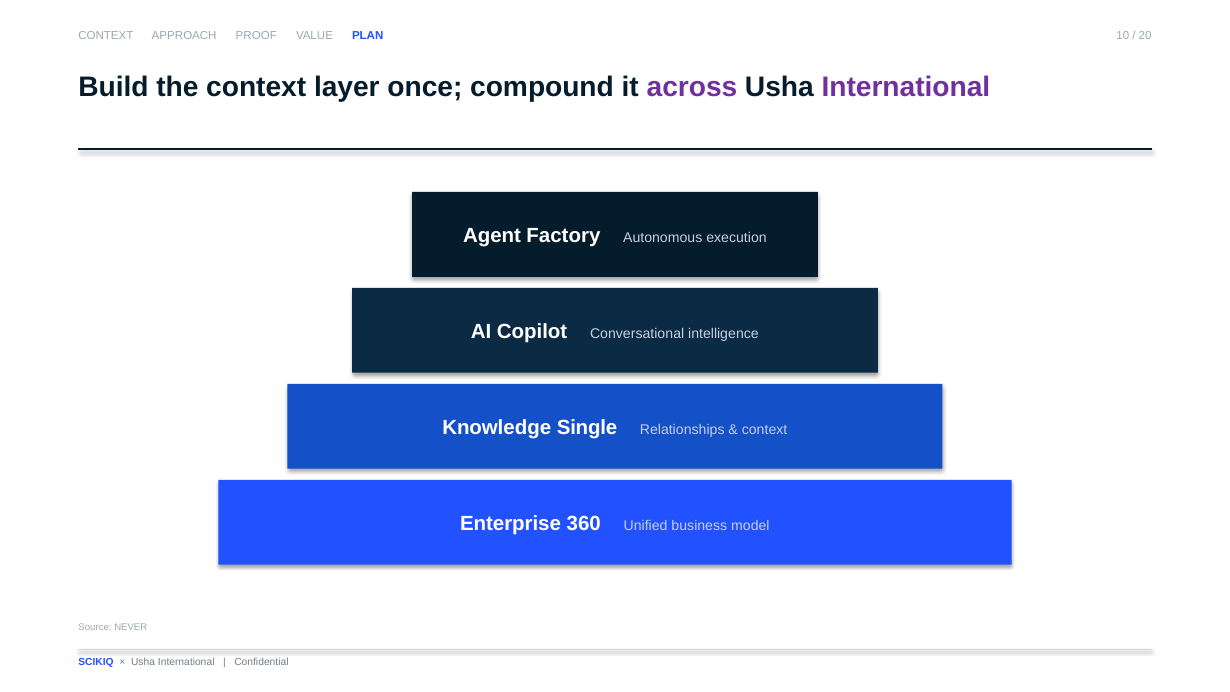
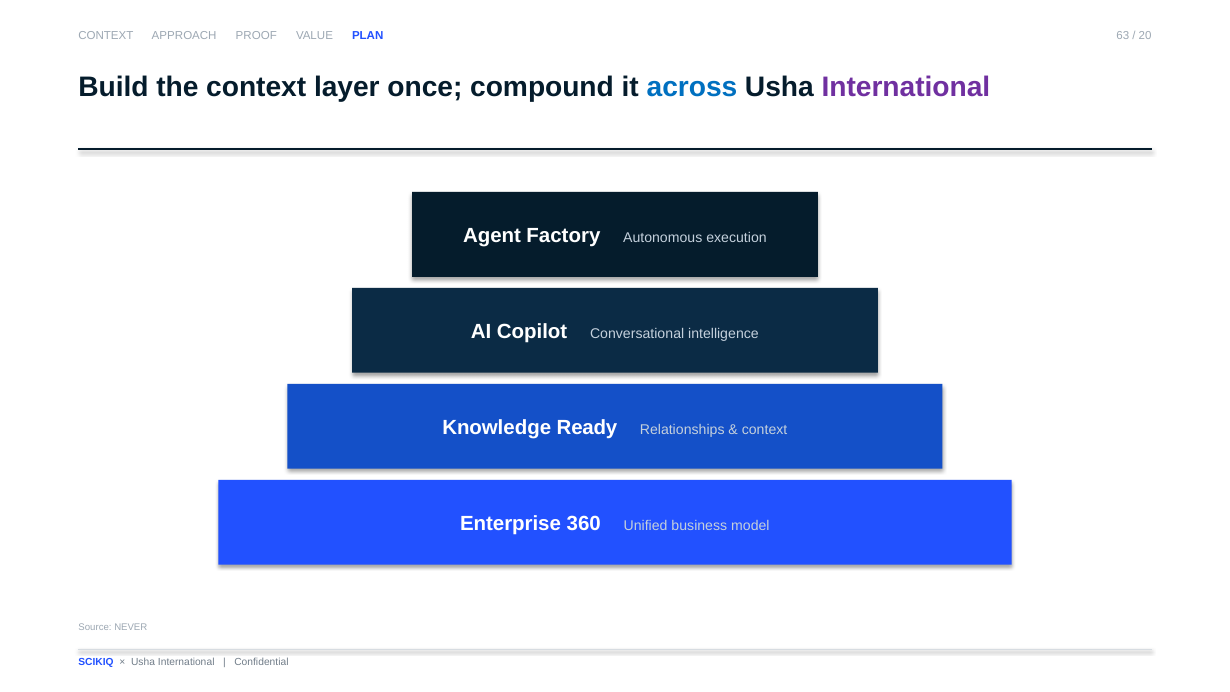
10: 10 -> 63 (1123, 36)
across colour: purple -> blue (692, 87)
Single: Single -> Ready (587, 428)
